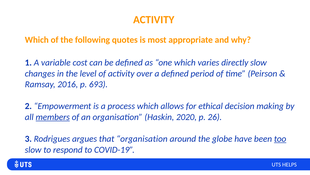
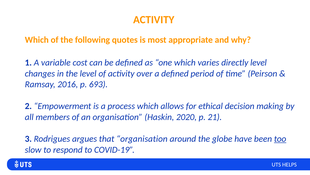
directly slow: slow -> level (259, 62)
members underline: present -> none (53, 117)
26: 26 -> 21 (215, 117)
